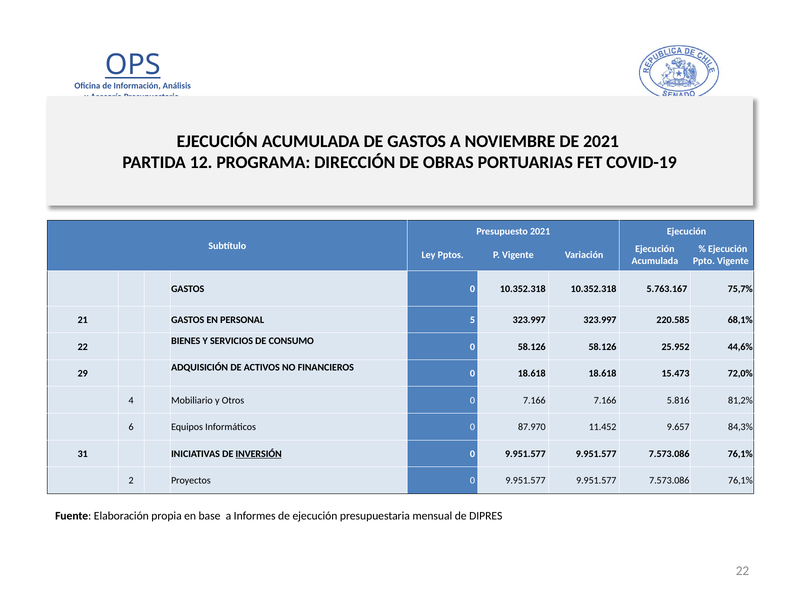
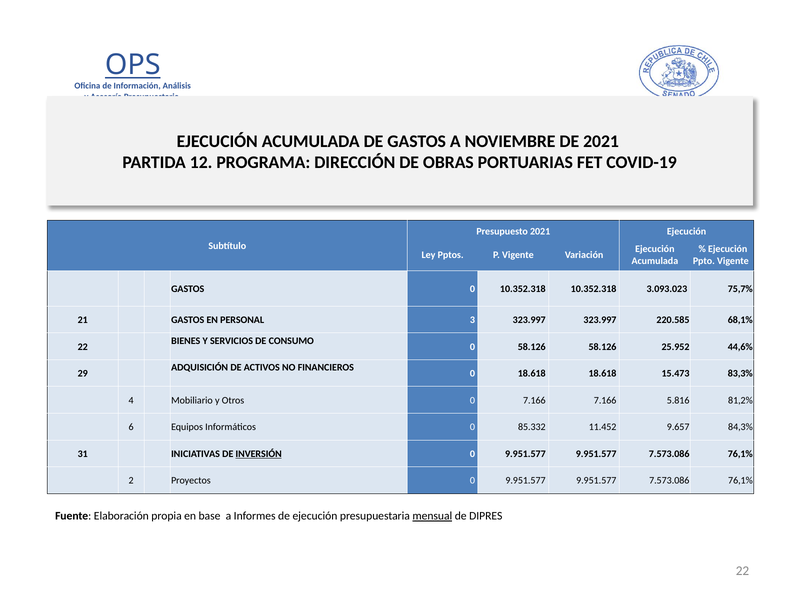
5.763.167: 5.763.167 -> 3.093.023 (667, 289)
5: 5 -> 3 (473, 320)
72,0%: 72,0% -> 83,3% (740, 373)
87.970: 87.970 -> 85.332 (532, 427)
mensual underline: none -> present (432, 516)
